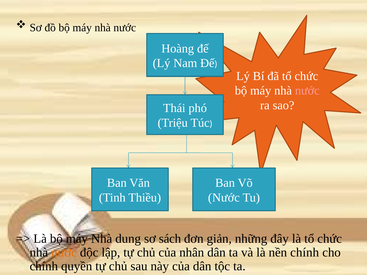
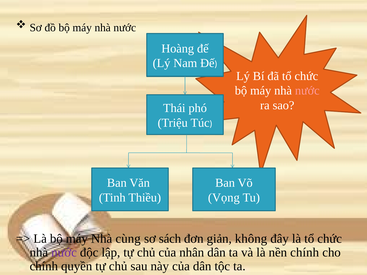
Nước: Nước -> Vọng (224, 198)
dung: dung -> cùng (128, 239)
những: những -> không (251, 239)
nước colour: orange -> purple (64, 253)
